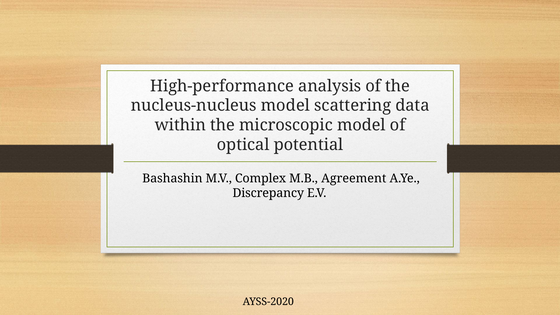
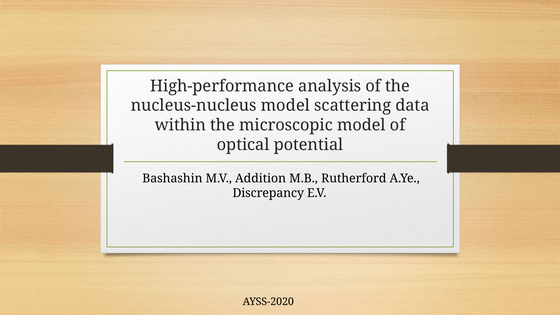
Complex: Complex -> Addition (261, 178)
Agreement: Agreement -> Rutherford (354, 178)
